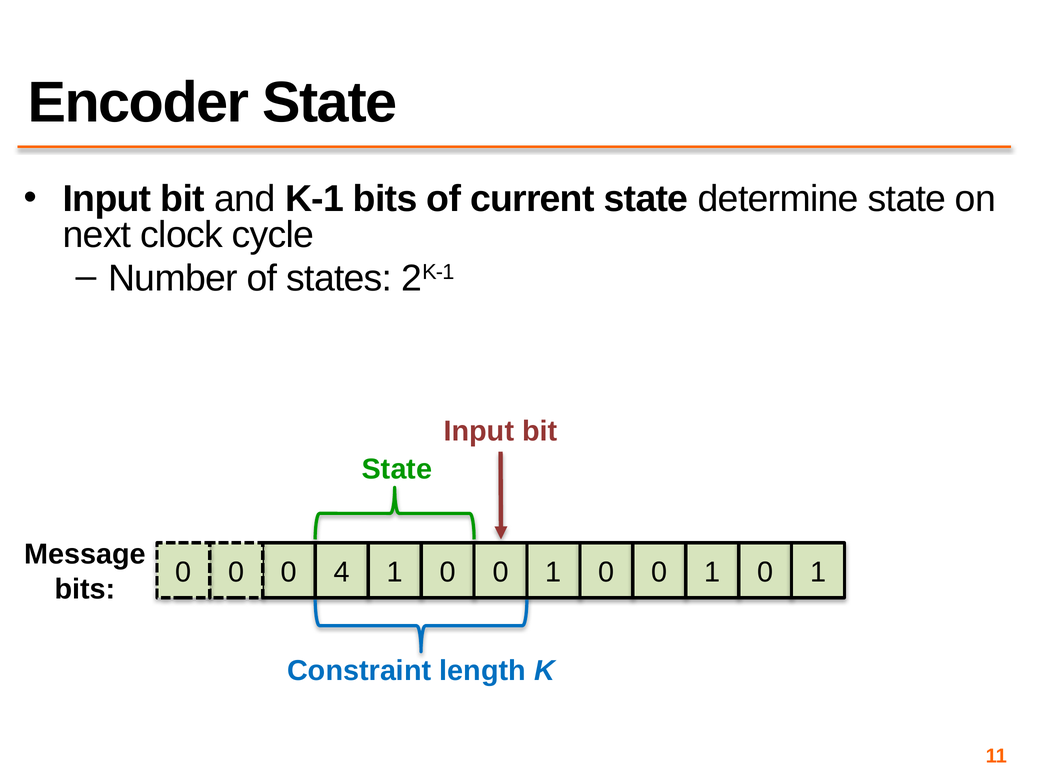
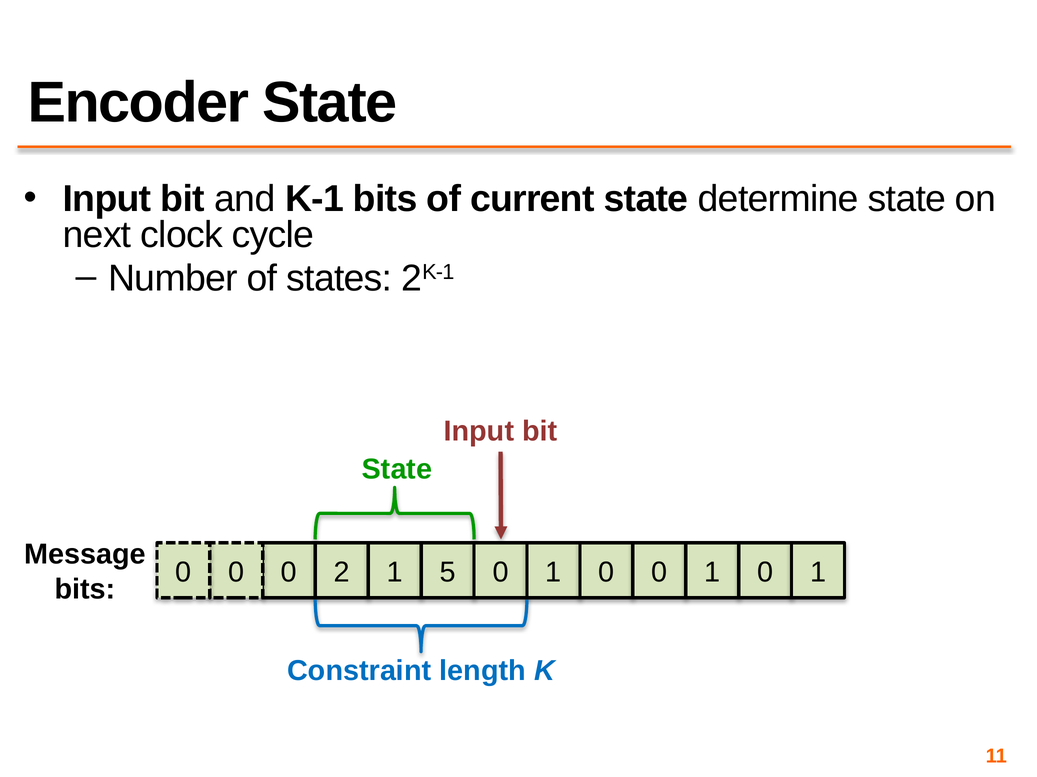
4: 4 -> 2 (342, 573)
0: 0 -> 5 (448, 573)
